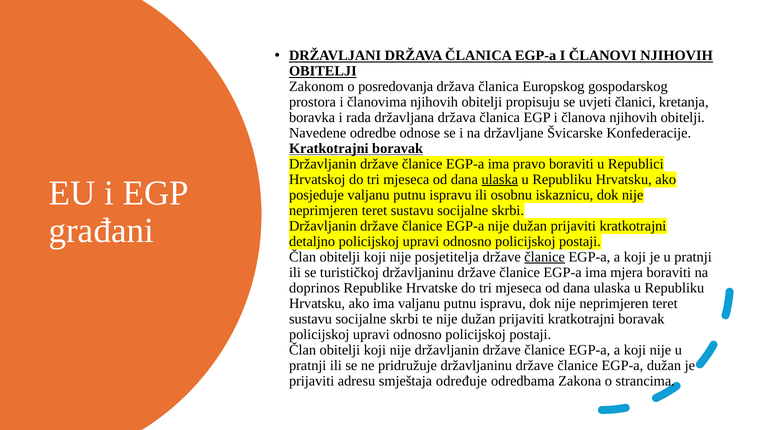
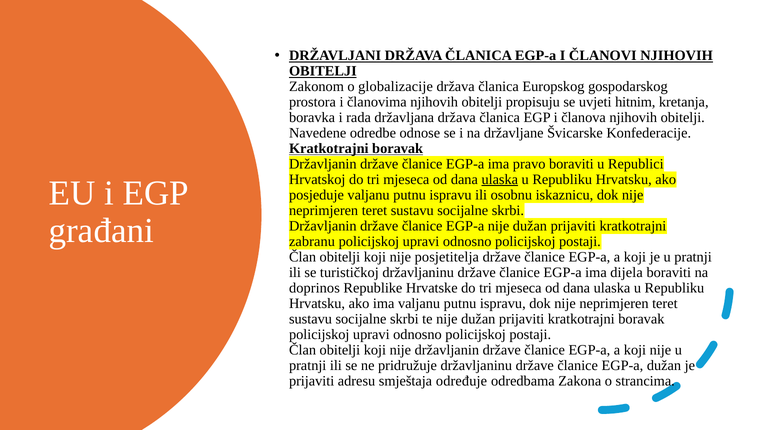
posredovanja: posredovanja -> globalizacije (396, 87)
članici: članici -> hitnim (635, 102)
detaljno: detaljno -> zabranu (312, 242)
članice underline: present -> none (545, 257)
mjera: mjera -> dijela (627, 273)
